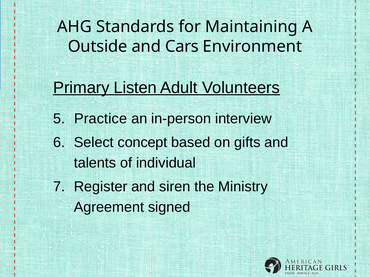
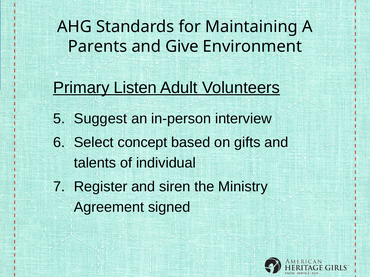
Outside: Outside -> Parents (97, 46)
Cars: Cars -> Give (182, 46)
Practice: Practice -> Suggest (101, 119)
